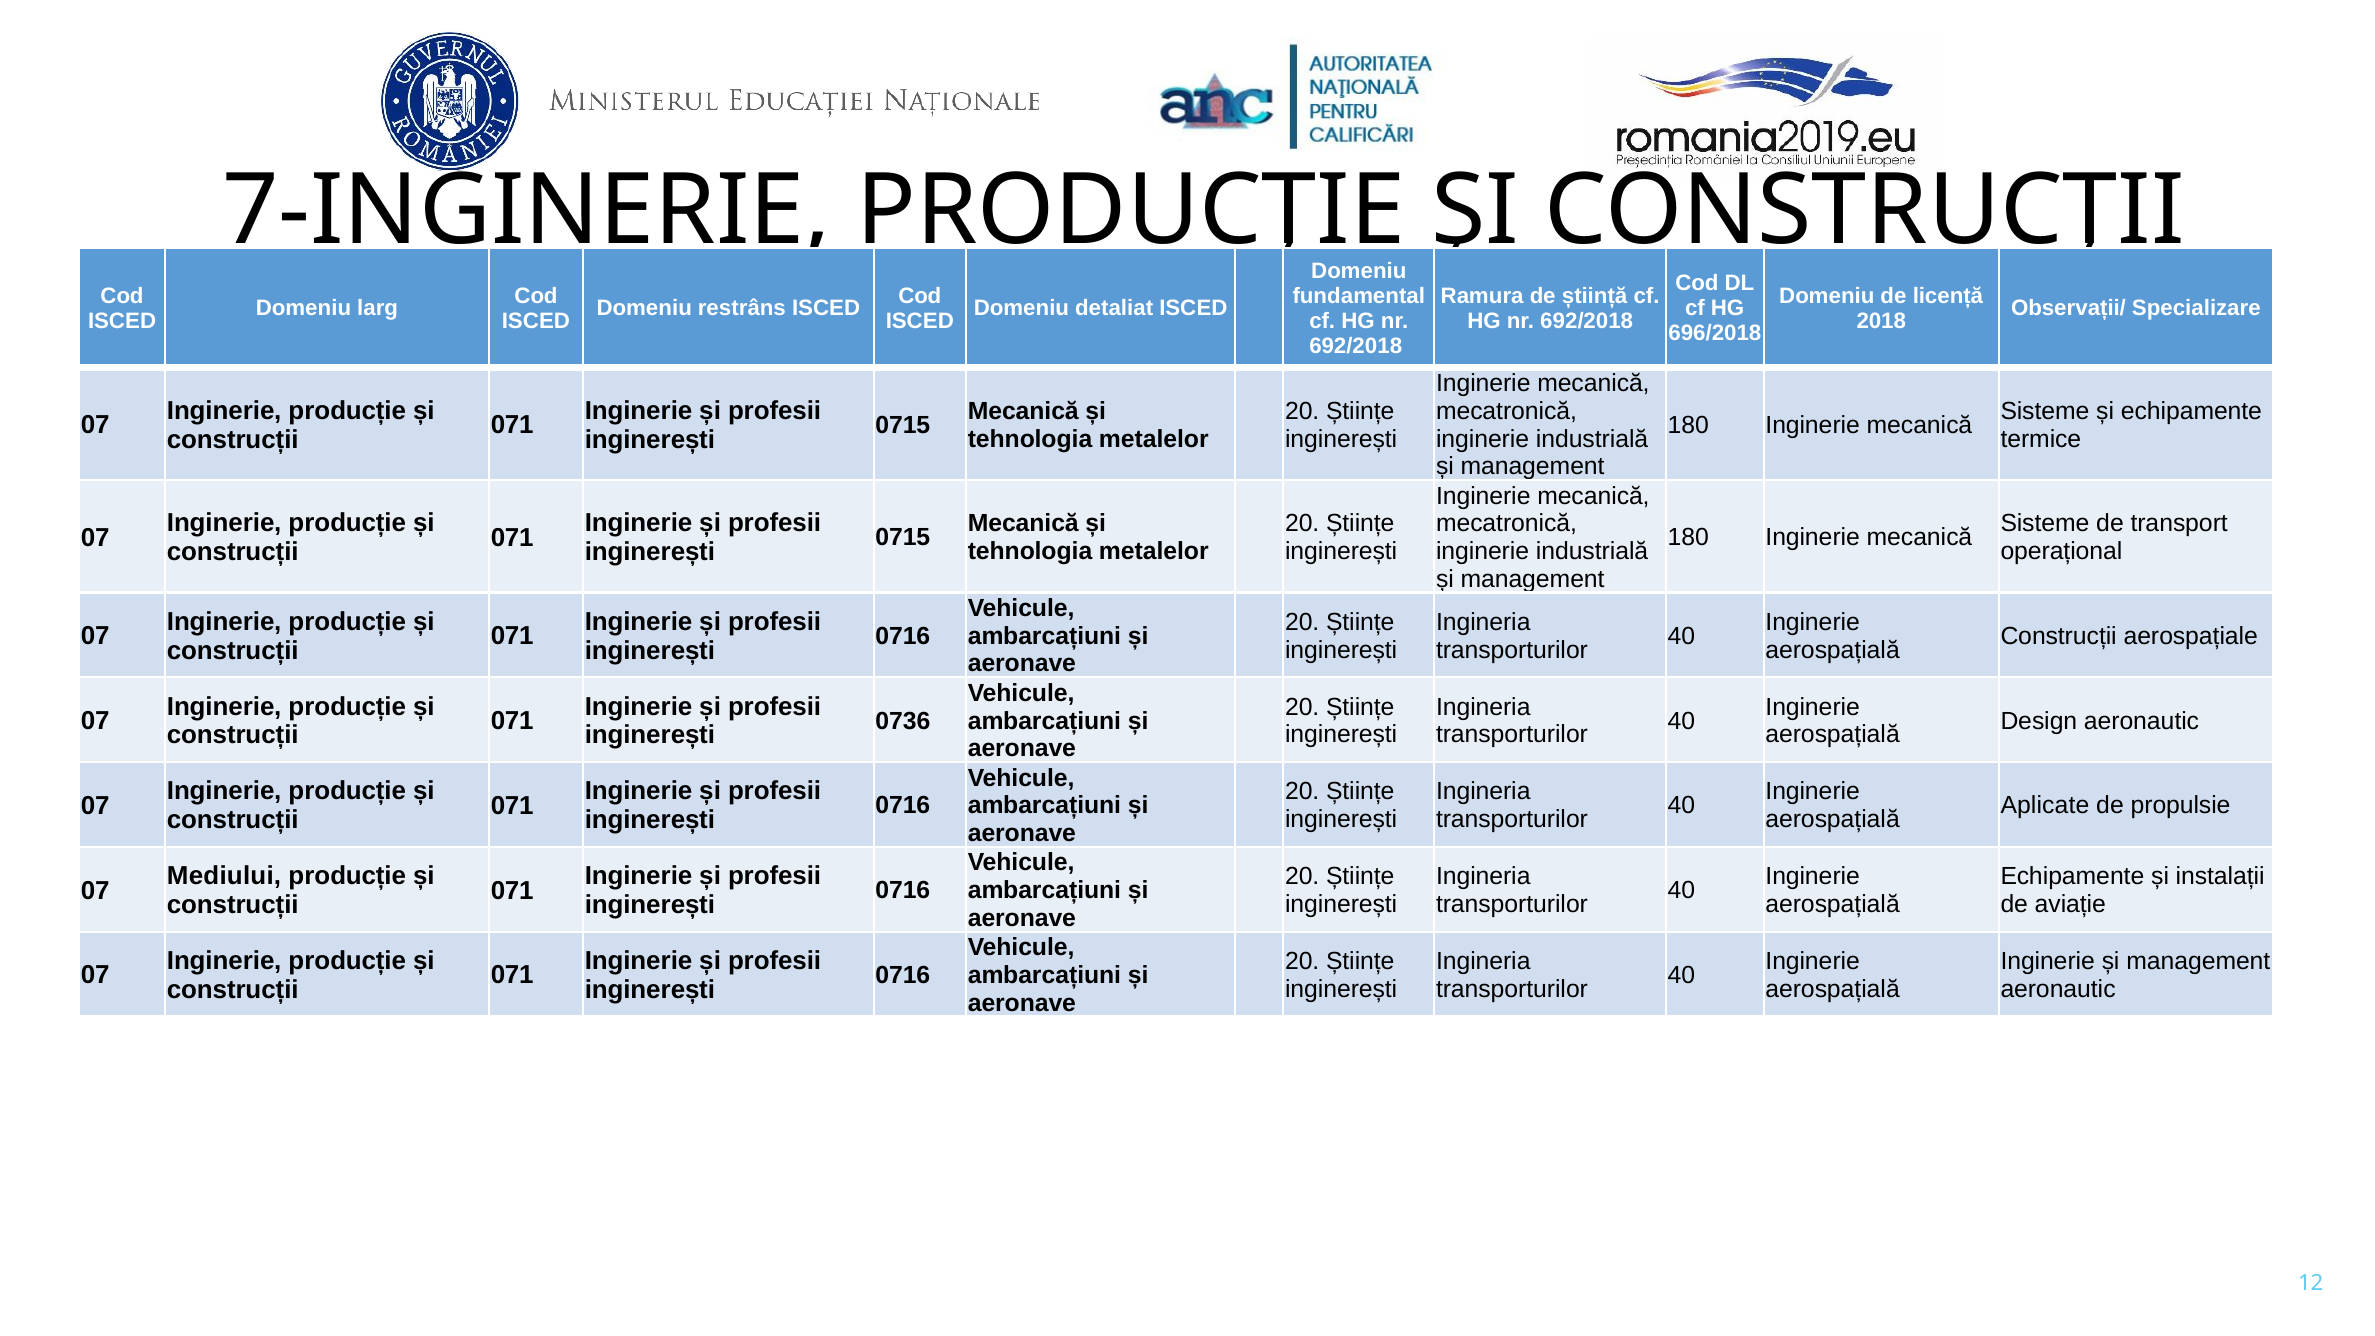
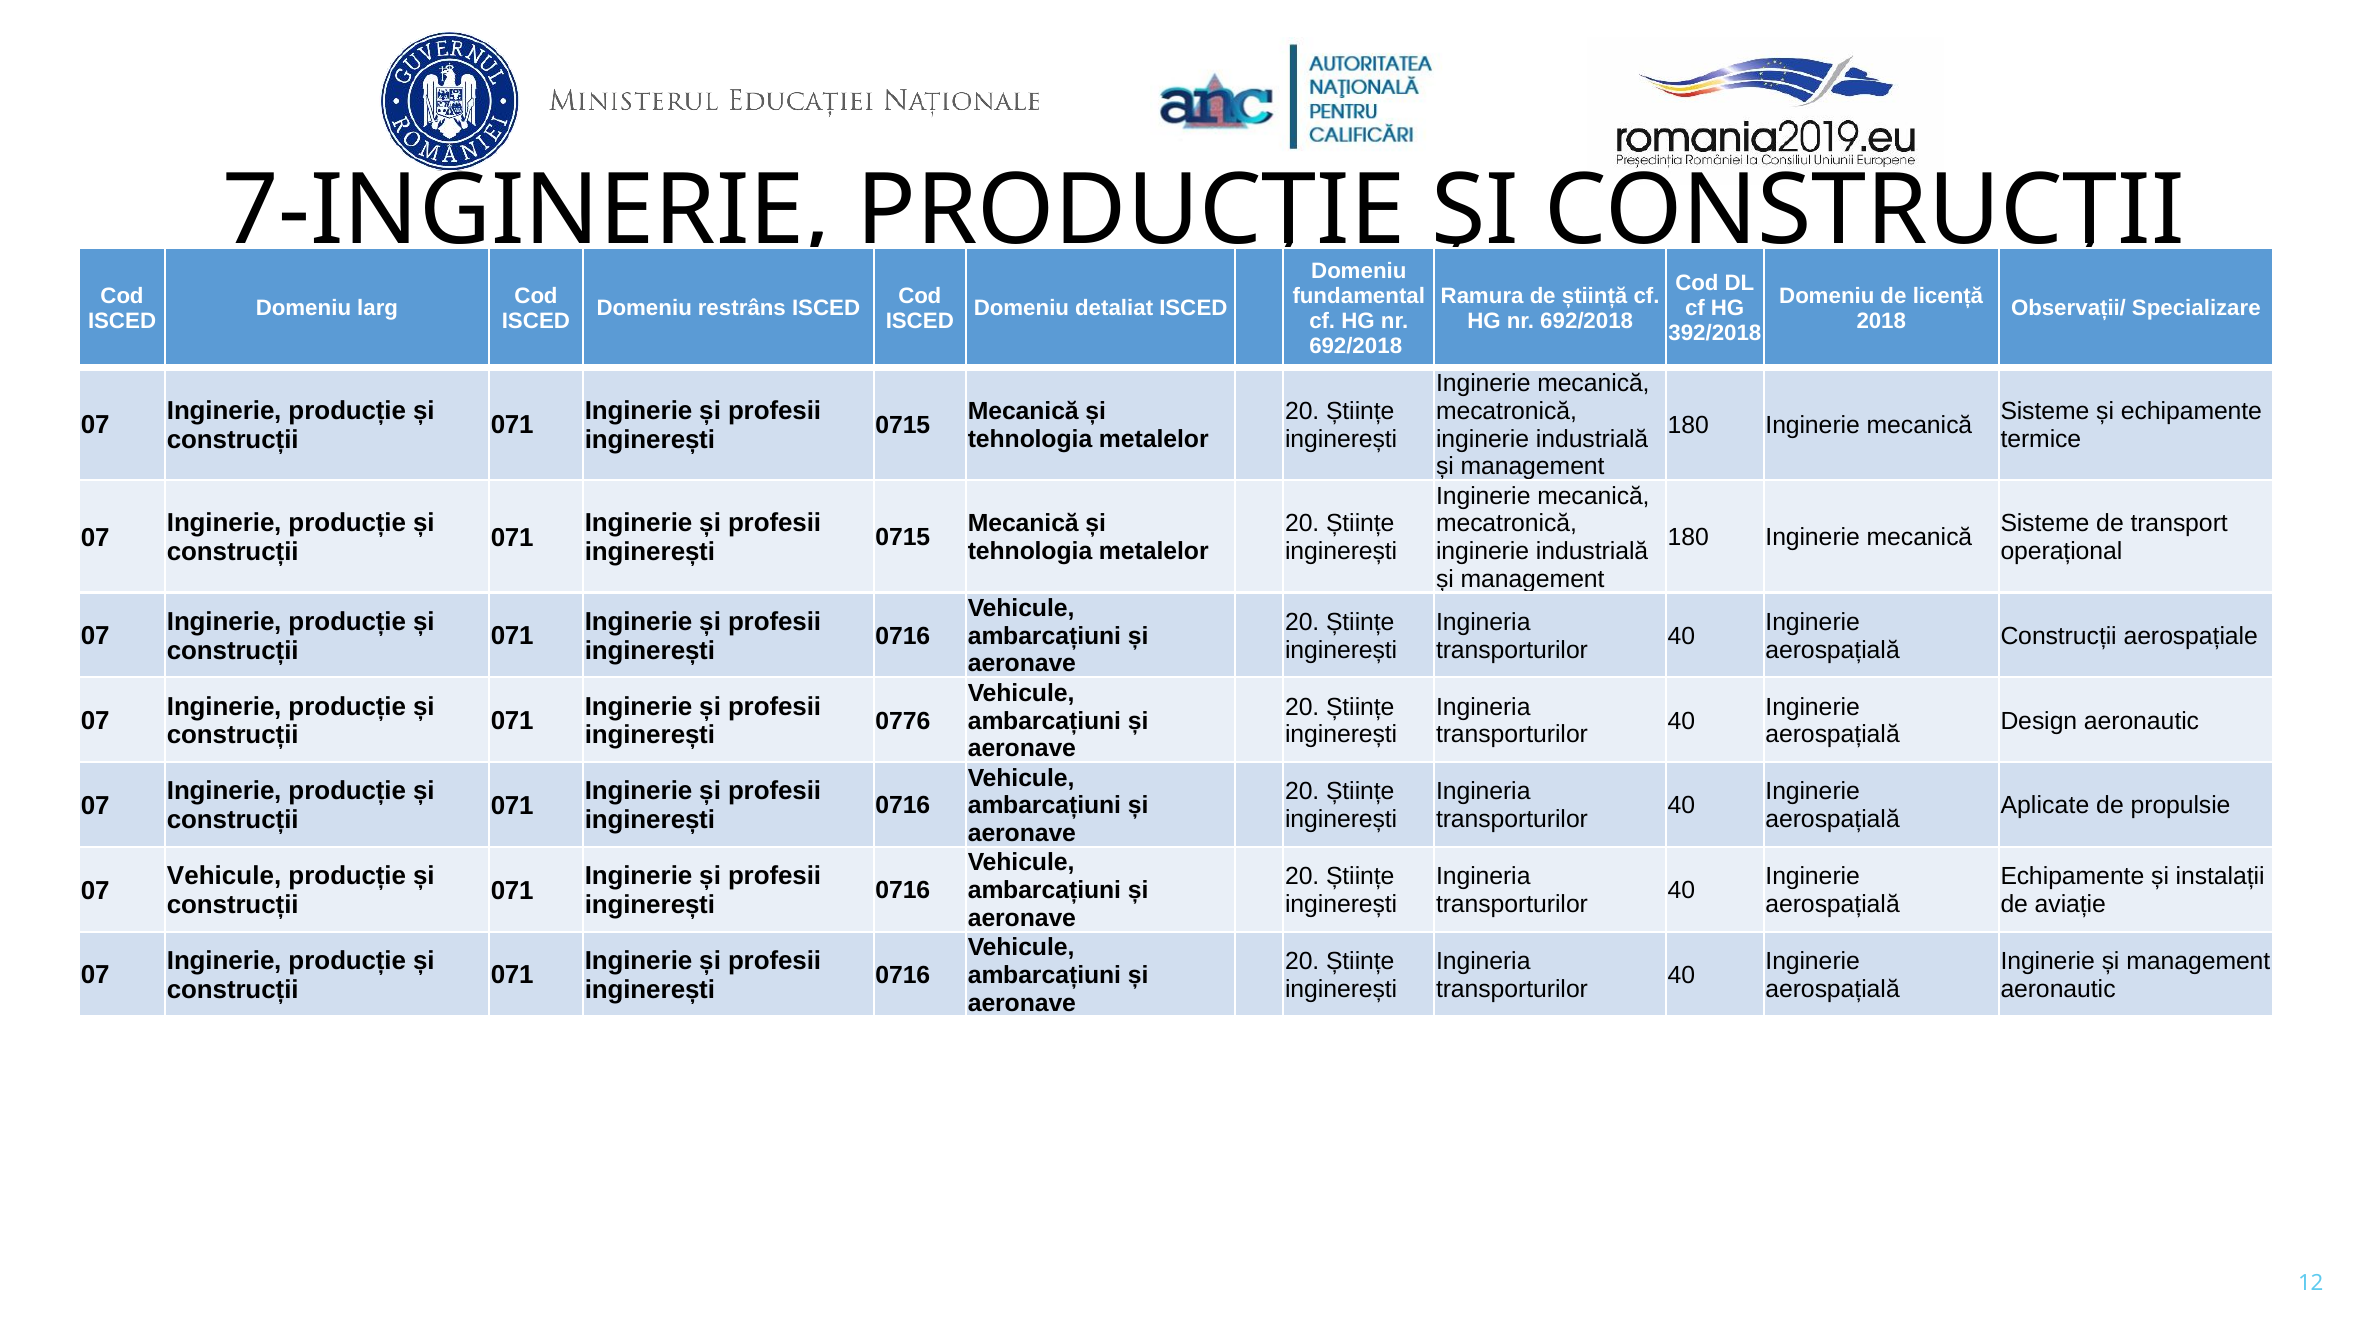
696/2018: 696/2018 -> 392/2018 (1715, 333)
0736: 0736 -> 0776 (903, 721)
Mediului: Mediului -> Vehicule (224, 876)
